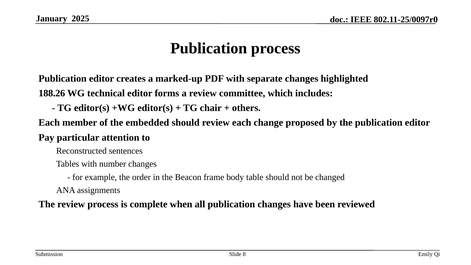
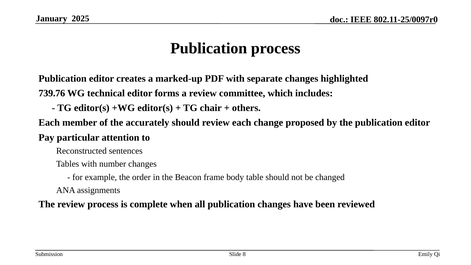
188.26: 188.26 -> 739.76 (52, 93)
embedded: embedded -> accurately (147, 123)
